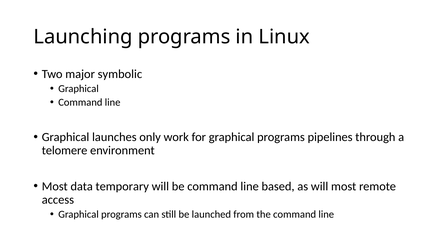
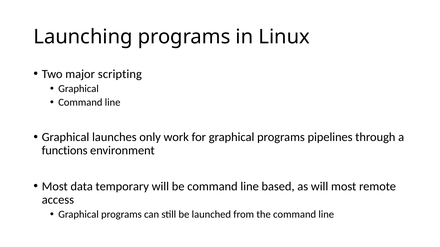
symbolic: symbolic -> scripting (120, 74)
telomere: telomere -> functions (65, 151)
